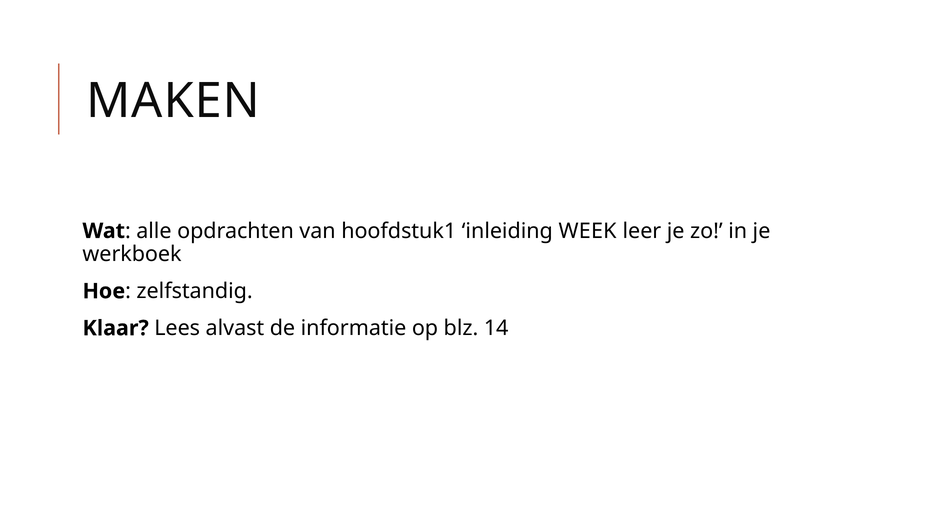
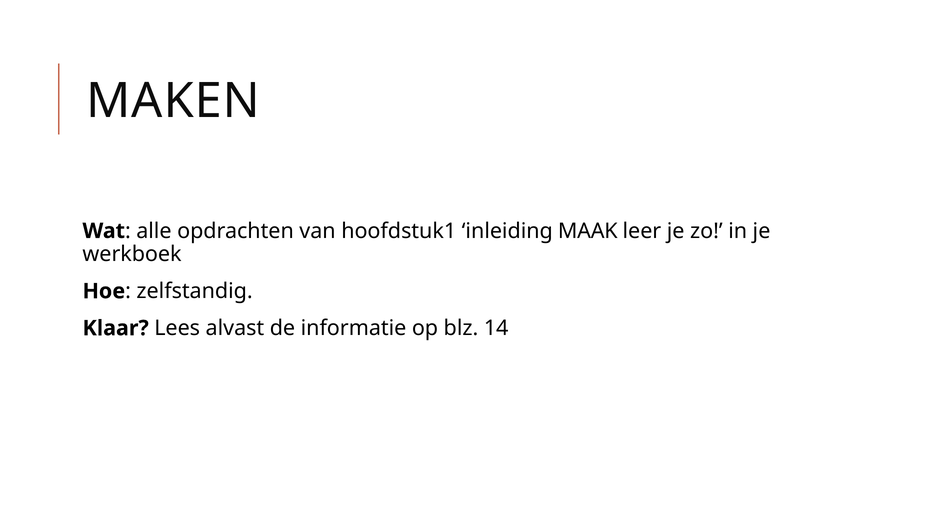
WEEK: WEEK -> MAAK (588, 231)
